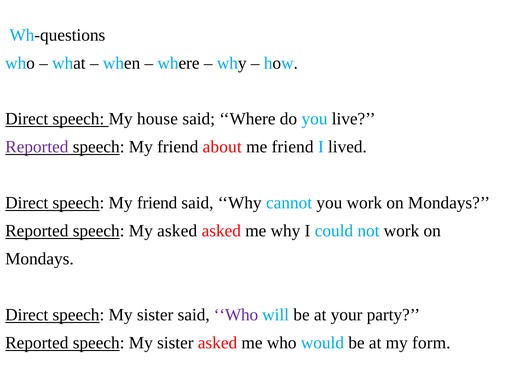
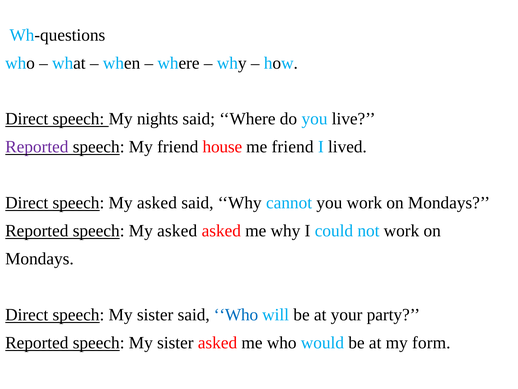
house: house -> nights (158, 119)
about: about -> house (222, 147)
Direct speech My friend: friend -> asked (157, 203)
Who colour: purple -> blue (236, 315)
